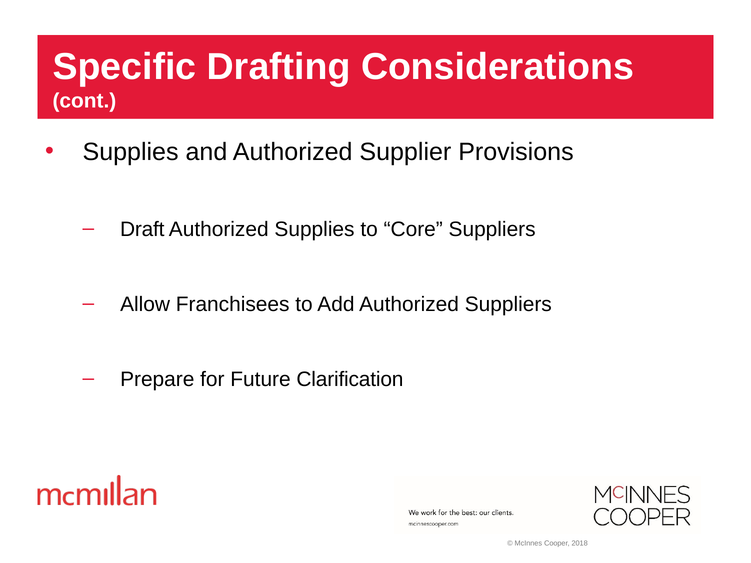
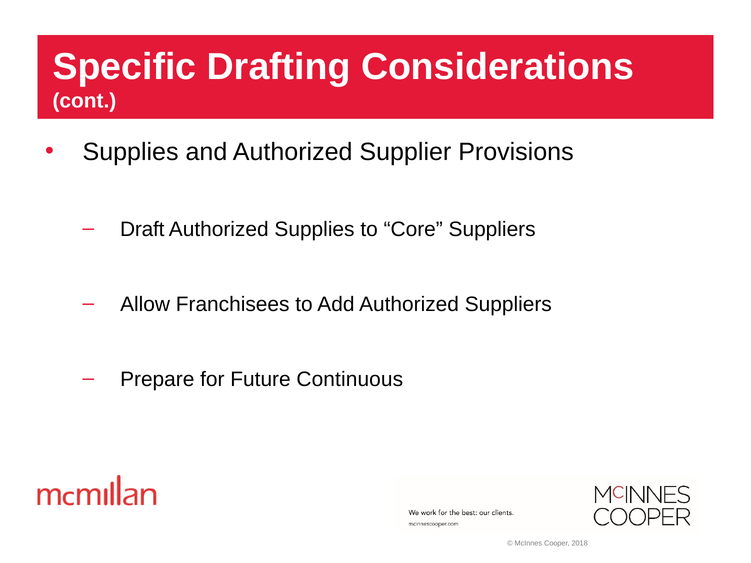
Clarification: Clarification -> Continuous (350, 379)
